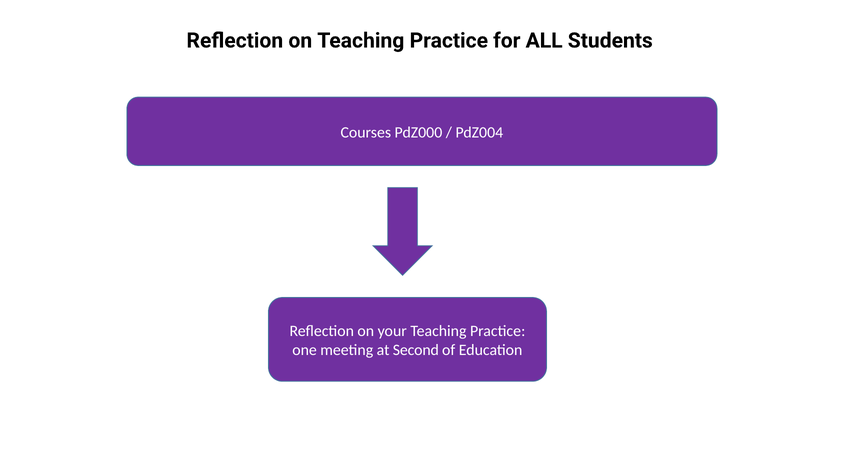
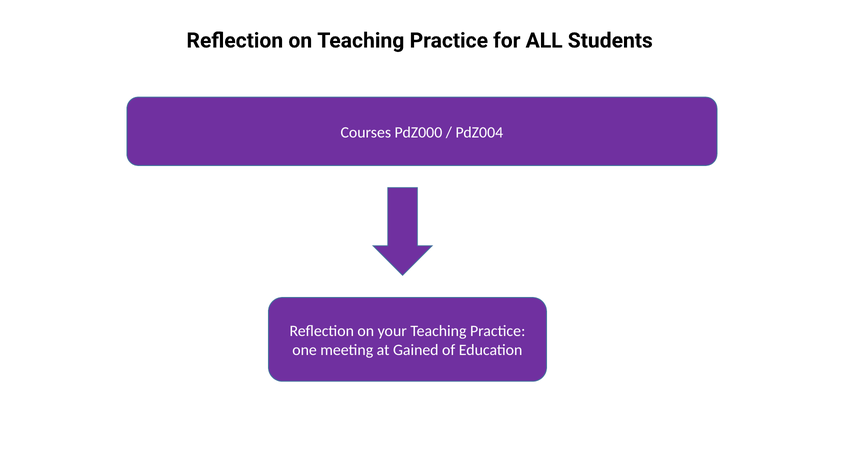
Second: Second -> Gained (416, 350)
